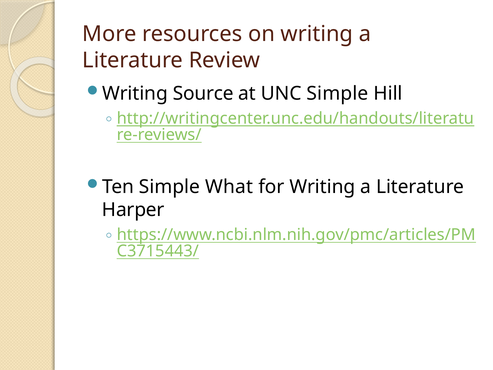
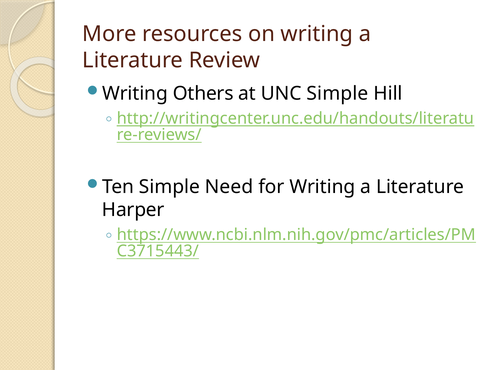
Source: Source -> Others (203, 93)
What: What -> Need (229, 187)
